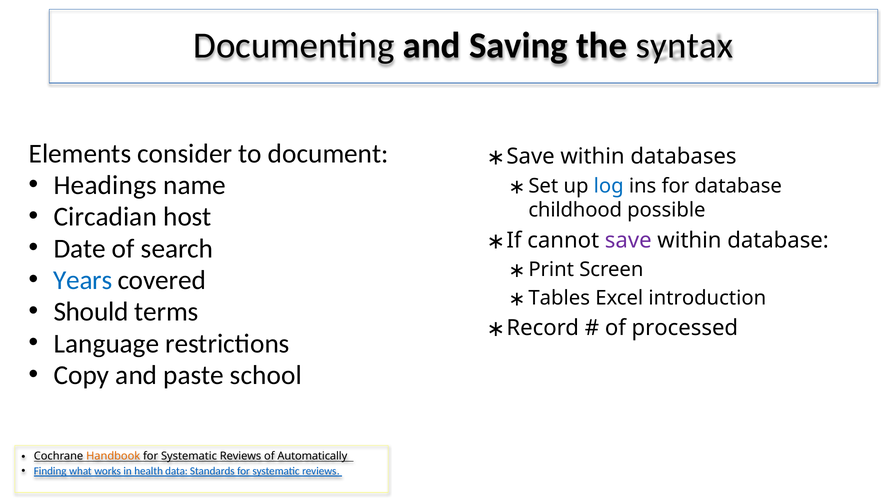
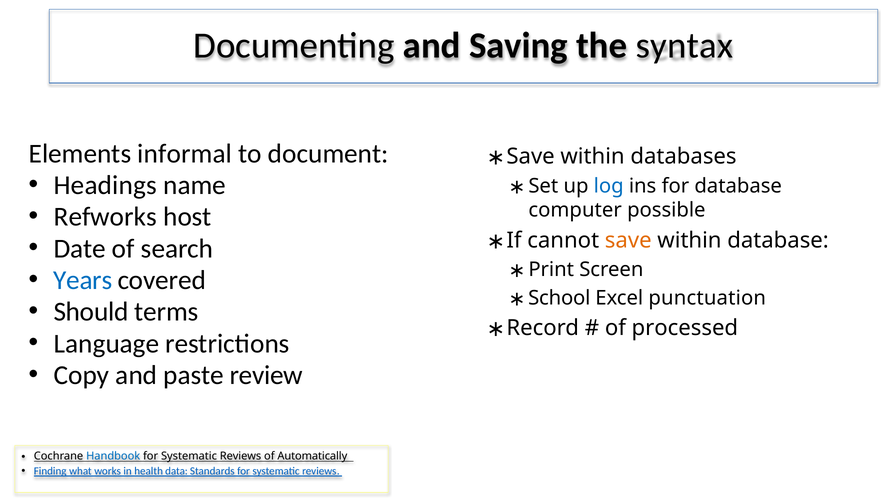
consider: consider -> informal (185, 154)
Circadian: Circadian -> Refworks (105, 217)
childhood: childhood -> computer (575, 210)
save colour: purple -> orange (628, 240)
Tables: Tables -> School (559, 298)
introduction: introduction -> punctuation (707, 298)
school: school -> review (266, 376)
Handbook colour: orange -> blue (113, 457)
